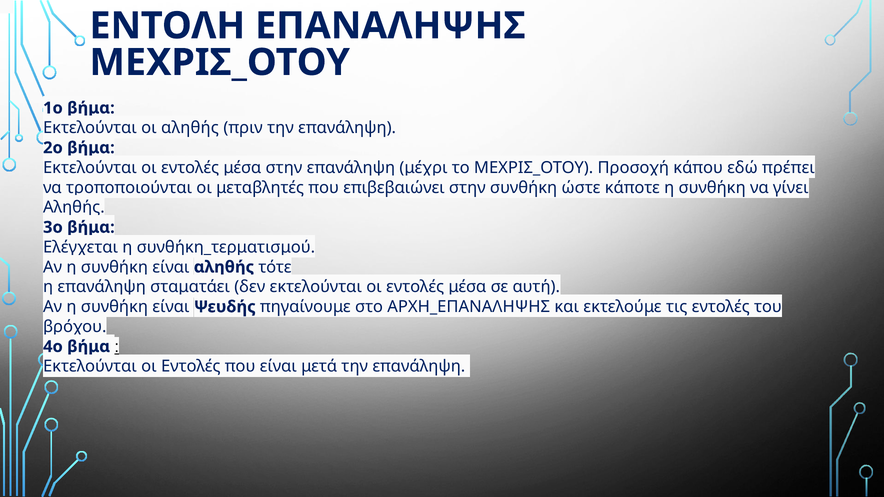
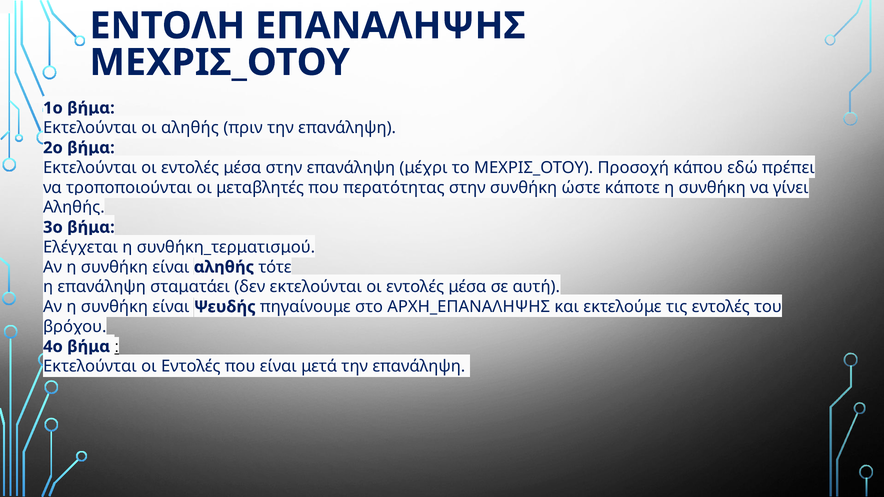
επιβεβαιώνει: επιβεβαιώνει -> περατότητας (394, 188)
